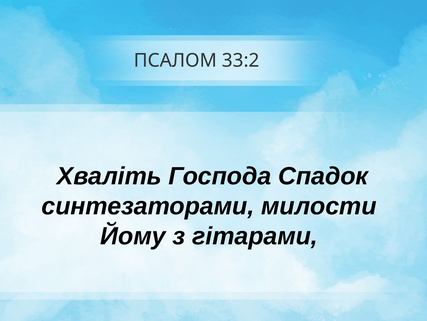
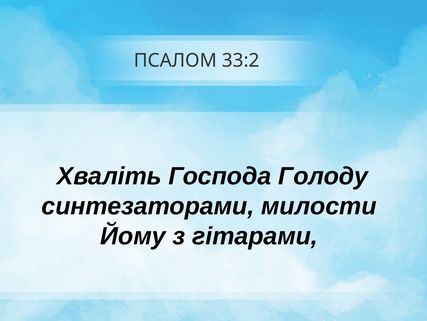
Спадок: Спадок -> Голоду (323, 176)
